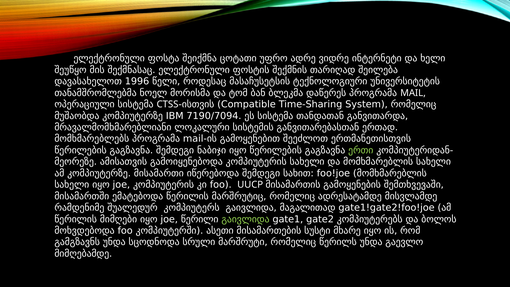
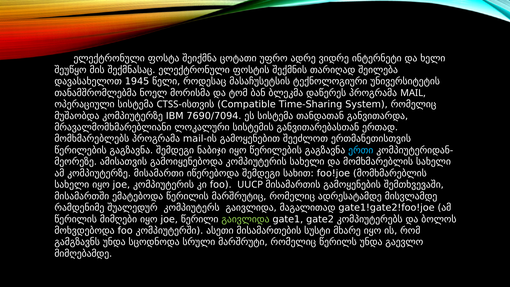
1996: 1996 -> 1945 (137, 81)
7190/7094: 7190/7094 -> 7690/7094 (214, 116)
ერთი colour: light green -> light blue (361, 150)
